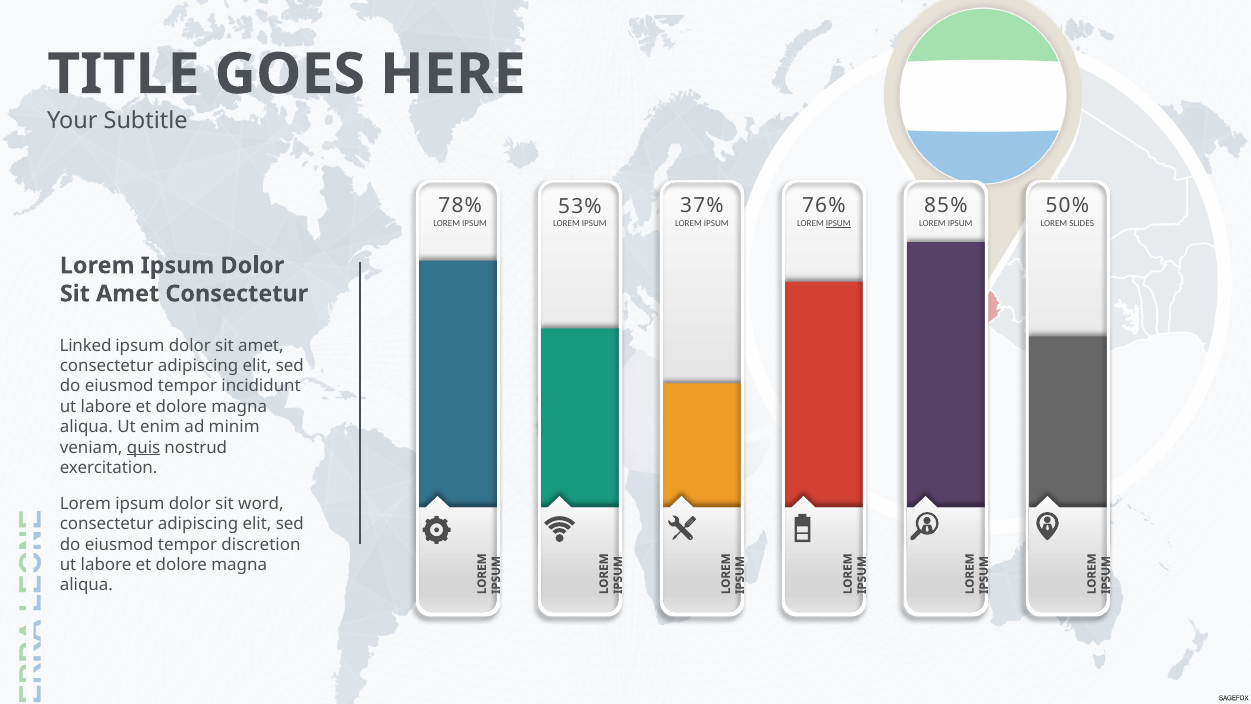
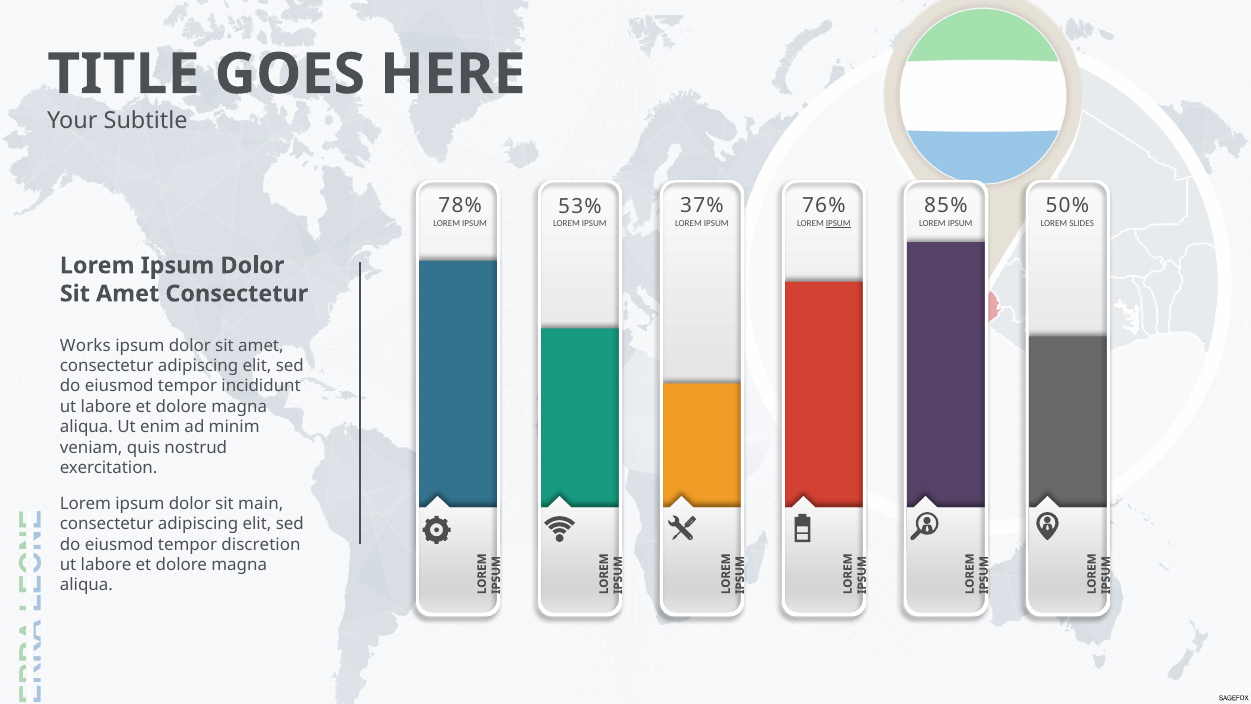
Linked: Linked -> Works (85, 346)
quis underline: present -> none (144, 447)
word: word -> main (261, 504)
